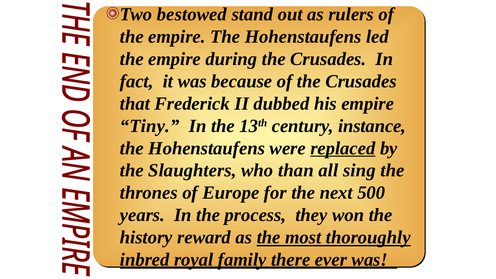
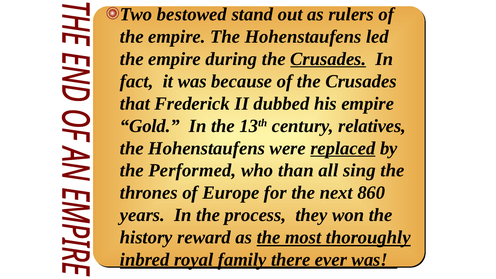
Crusades underline: none -> present (328, 59)
Tiny: Tiny -> Gold (150, 126)
instance: instance -> relatives (372, 126)
Slaughters: Slaughters -> Performed (192, 171)
500: 500 -> 860 (371, 193)
